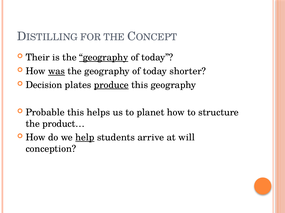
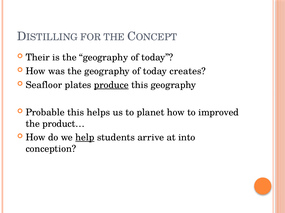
geography underline: present -> none (104, 58)
was underline: present -> none (57, 71)
shorter: shorter -> creates (188, 71)
Decision: Decision -> Seafloor (44, 85)
structure: structure -> improved (219, 113)
will: will -> into (187, 138)
